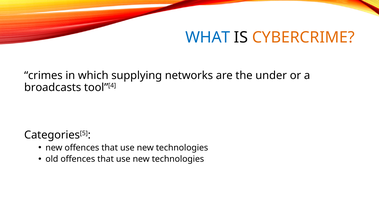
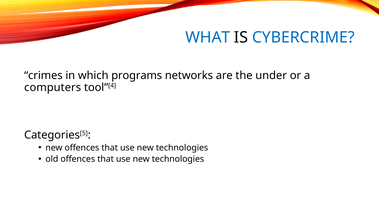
CYBERCRIME colour: orange -> blue (303, 37)
supplying: supplying -> programs (137, 76)
broadcasts: broadcasts -> computers (53, 87)
